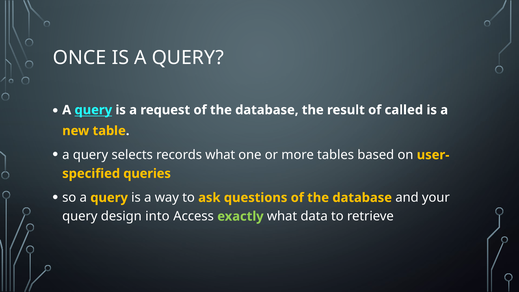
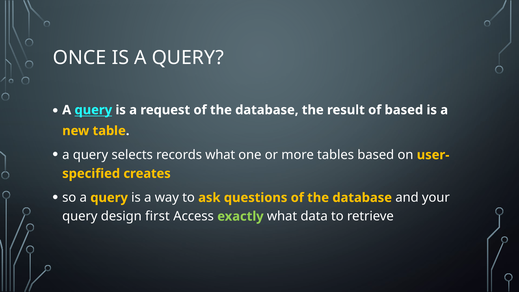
of called: called -> based (404, 110)
queries: queries -> creates (147, 174)
into: into -> first (157, 216)
